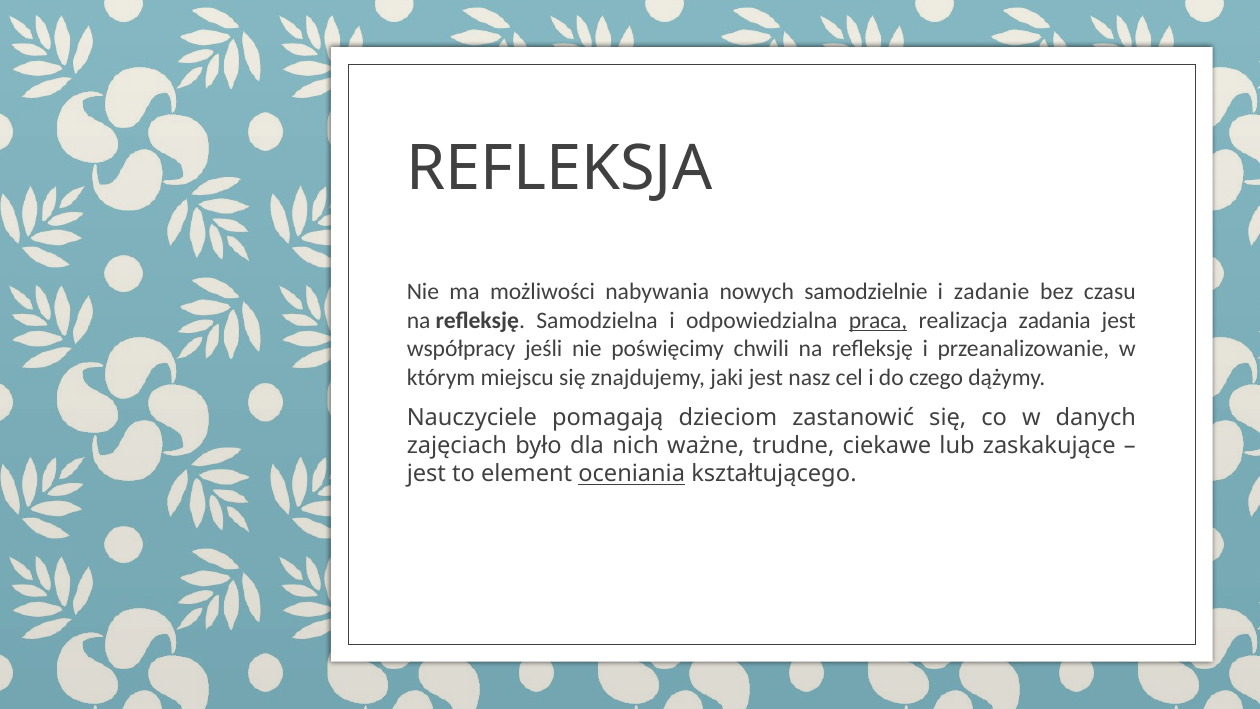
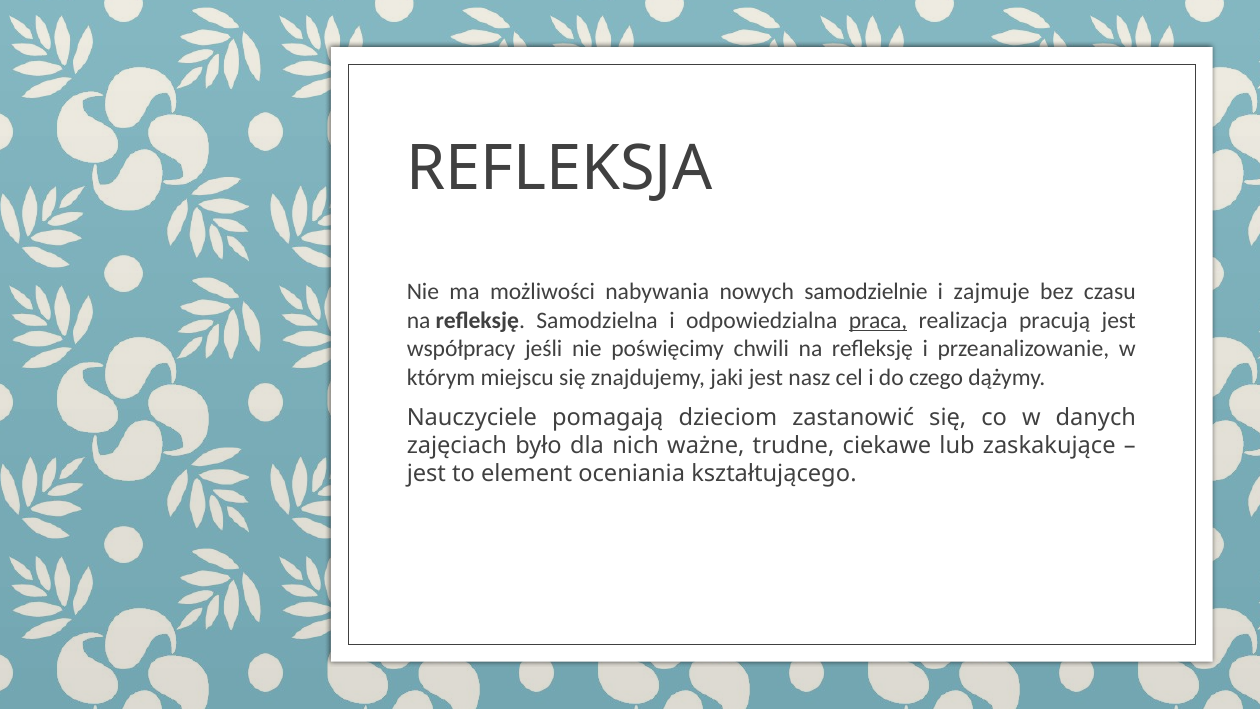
zadanie: zadanie -> zajmuje (992, 292)
zadania: zadania -> pracują (1055, 320)
oceniania underline: present -> none (632, 474)
